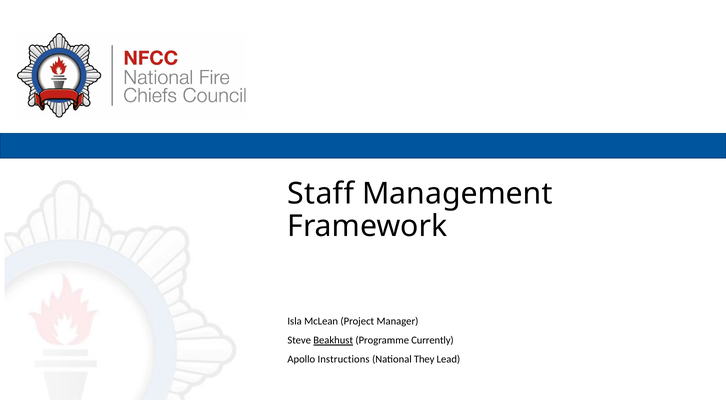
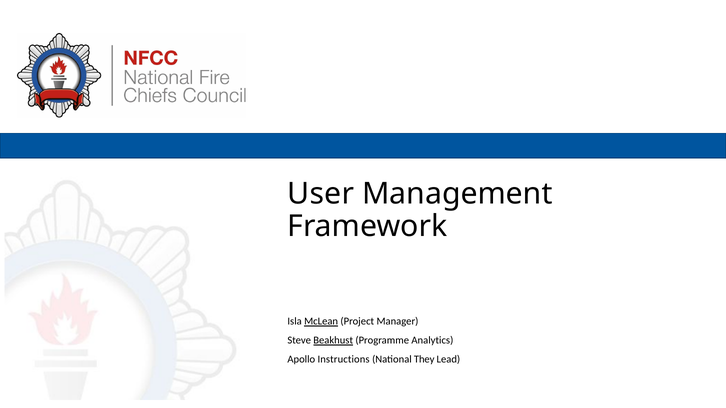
Staff: Staff -> User (321, 194)
McLean underline: none -> present (321, 322)
Currently: Currently -> Analytics (432, 341)
